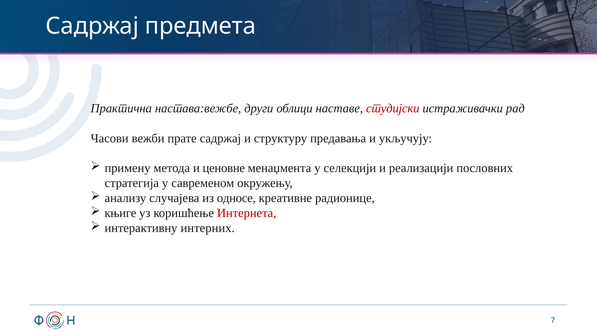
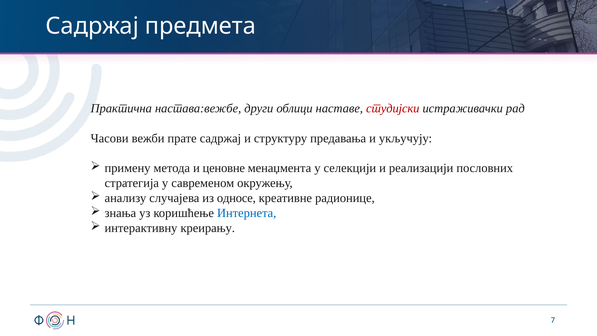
књиге: књиге -> знања (120, 213)
Интернета colour: red -> blue (247, 213)
интерних: интерних -> креирању (208, 228)
